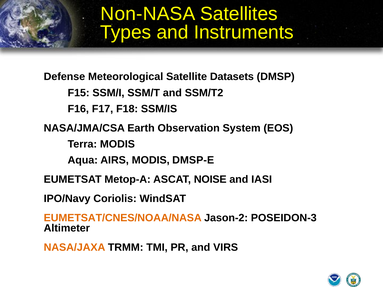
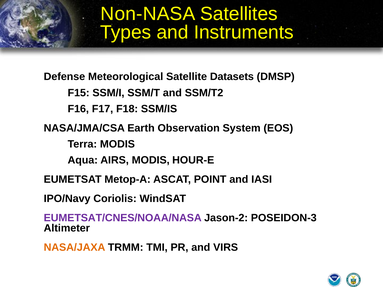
DMSP-E: DMSP-E -> HOUR-E (193, 160)
NOISE: NOISE -> POINT (210, 180)
EUMETSAT/CNES/NOAA/NASA colour: orange -> purple (123, 218)
